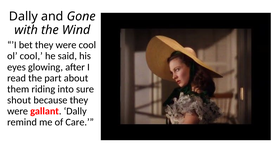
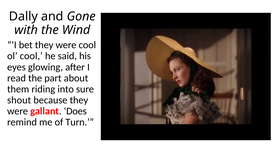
gallant Dally: Dally -> Does (75, 111)
Care: Care -> Turn (80, 122)
